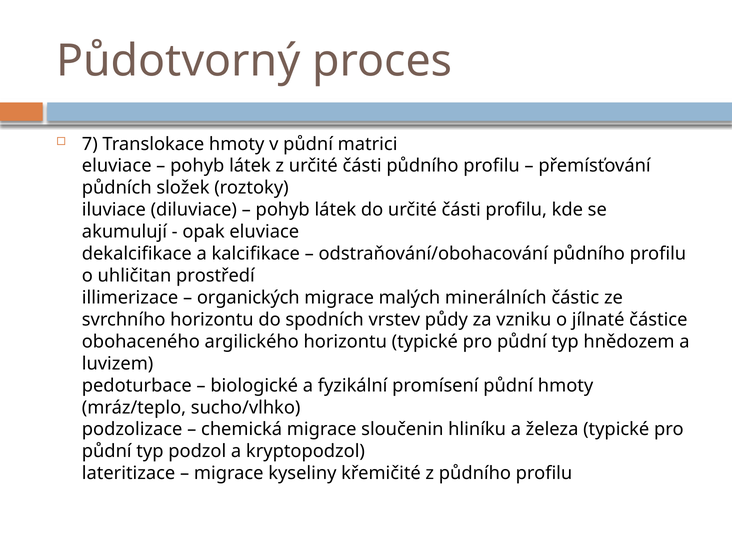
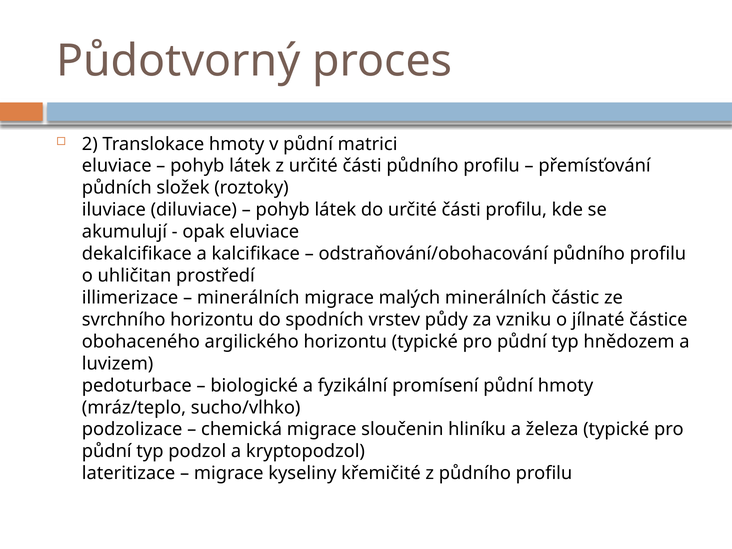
7: 7 -> 2 (90, 144)
organických: organických -> minerálních (248, 298)
